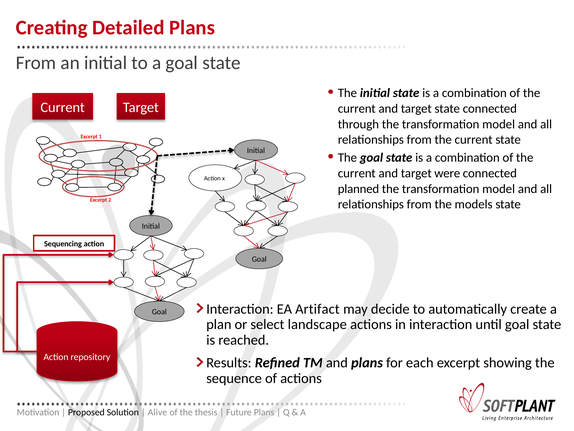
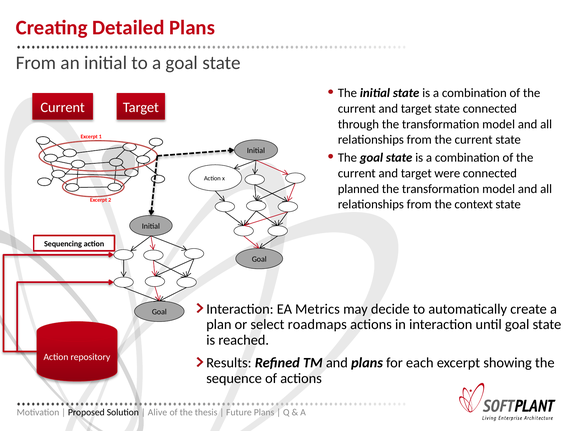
models: models -> context (474, 204)
Artifact: Artifact -> Metrics (317, 309)
landscape: landscape -> roadmaps (317, 324)
